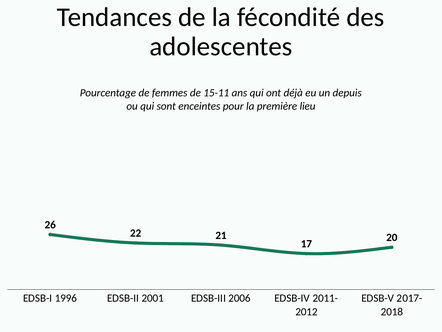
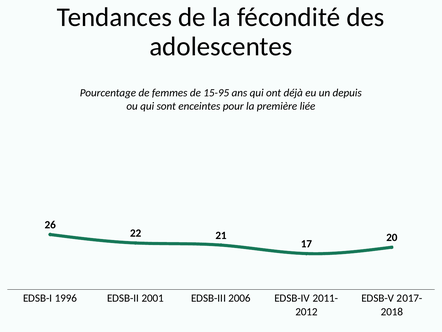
15-11: 15-11 -> 15-95 (216, 93)
lieu: lieu -> liée (308, 106)
